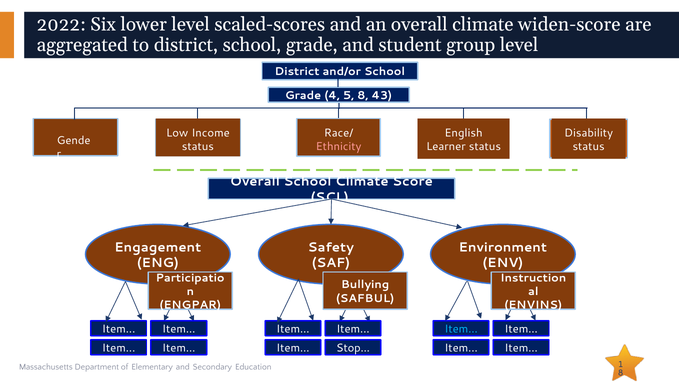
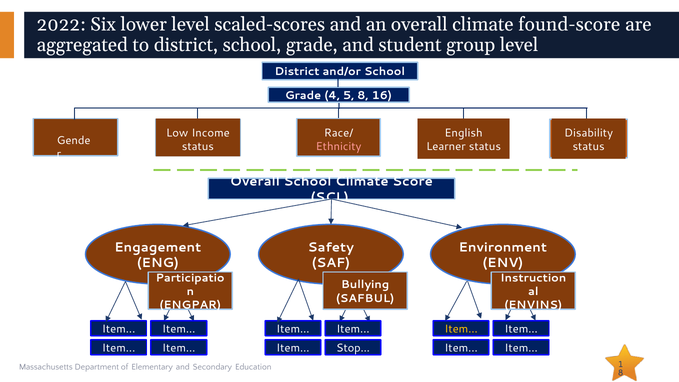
widen-score: widen-score -> found-score (569, 25)
43: 43 -> 16 (382, 96)
Item colour: light blue -> yellow (461, 329)
